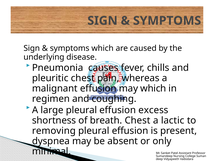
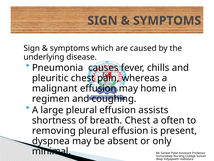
may which: which -> home (153, 88)
excess: excess -> assists (153, 110)
lactic: lactic -> often (173, 120)
